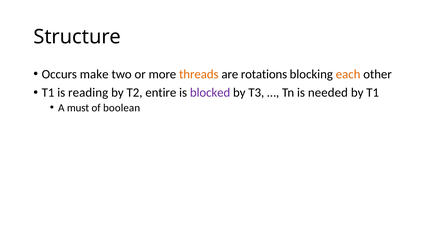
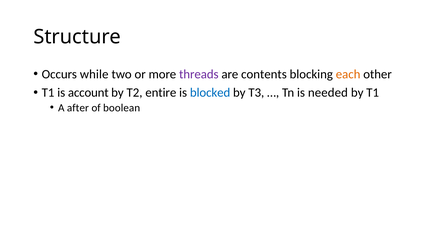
make: make -> while (94, 74)
threads colour: orange -> purple (199, 74)
rotations: rotations -> contents (264, 74)
reading: reading -> account (88, 93)
blocked colour: purple -> blue (210, 93)
must: must -> after (78, 108)
